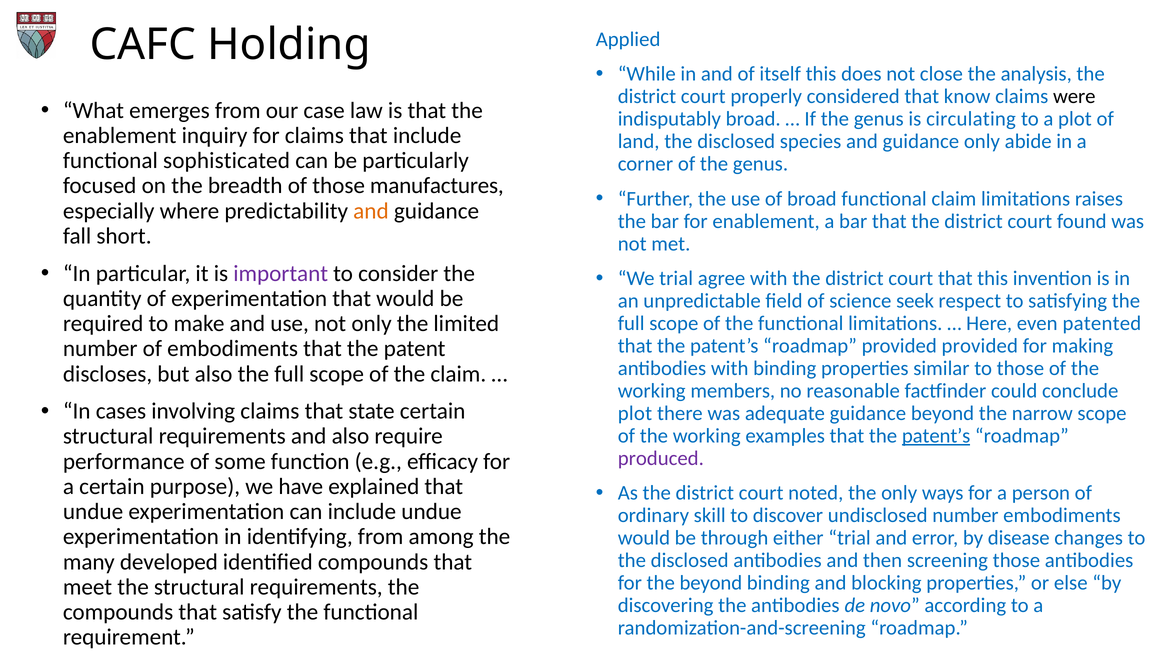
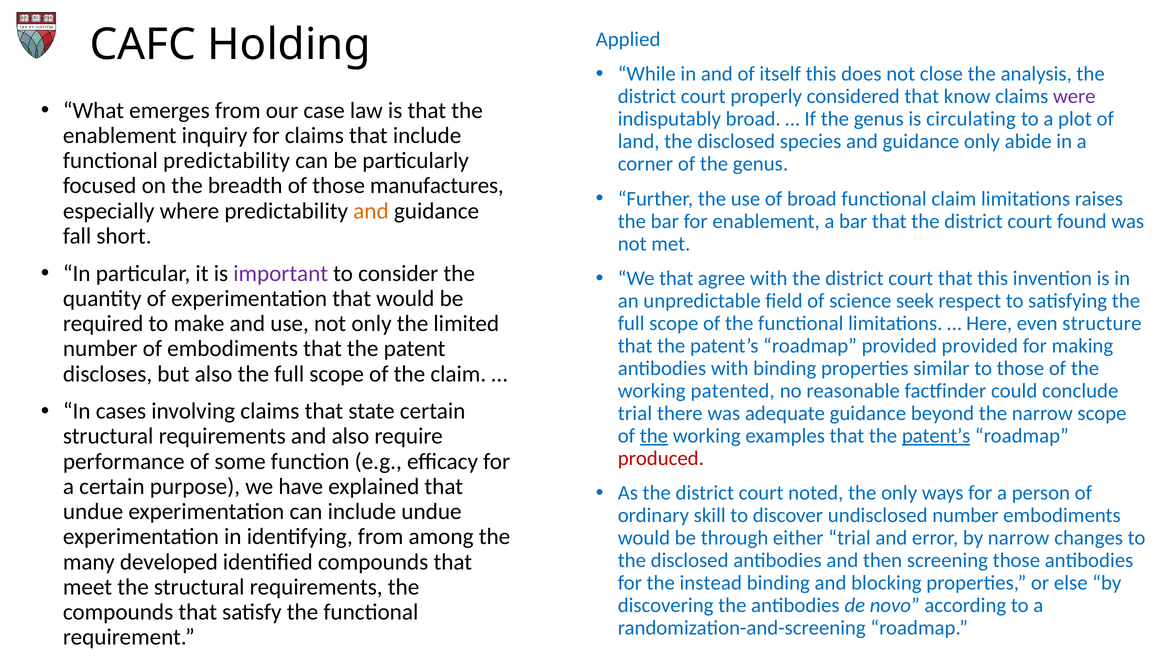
were colour: black -> purple (1074, 96)
functional sophisticated: sophisticated -> predictability (226, 160)
We trial: trial -> that (676, 278)
patented: patented -> structure (1102, 323)
members: members -> patented (733, 390)
plot: plot -> trial (635, 413)
the underline: none -> present (654, 435)
produced colour: purple -> red (661, 458)
by disease: disease -> narrow (1019, 537)
the beyond: beyond -> instead (711, 582)
